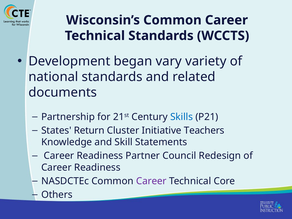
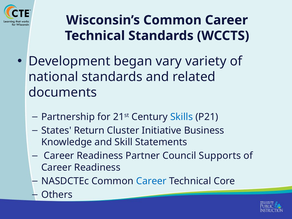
Teachers: Teachers -> Business (204, 130)
Redesign: Redesign -> Supports (220, 156)
Career colour: purple -> blue (151, 181)
